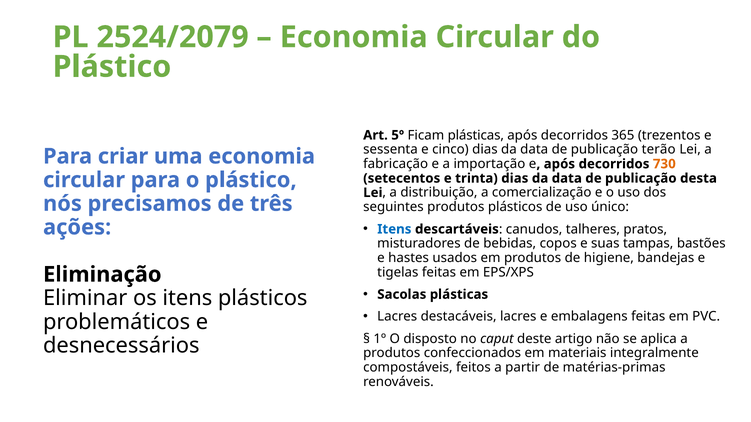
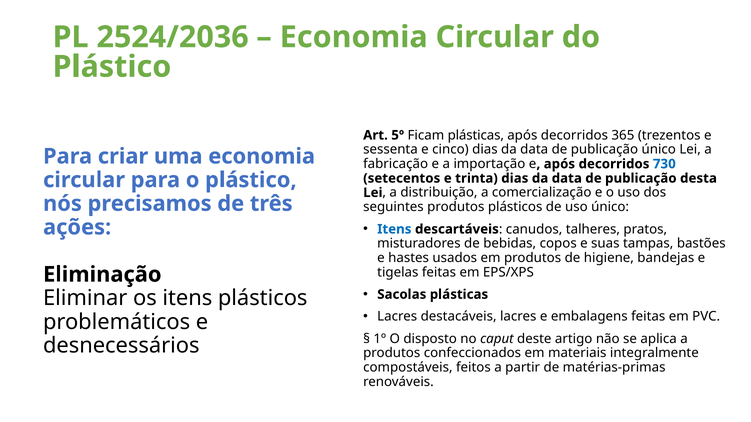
2524/2079: 2524/2079 -> 2524/2036 (173, 37)
publicação terão: terão -> único (659, 150)
730 colour: orange -> blue (664, 164)
